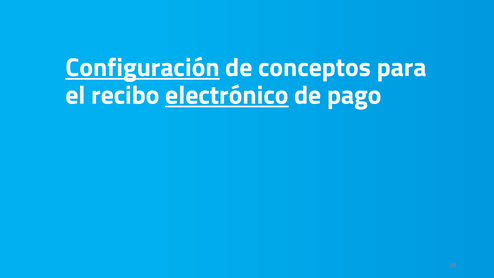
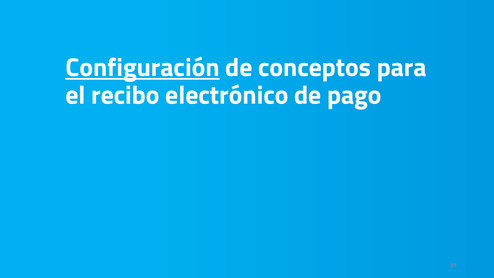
electrónico underline: present -> none (227, 95)
